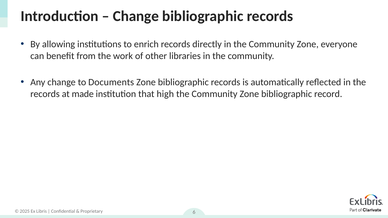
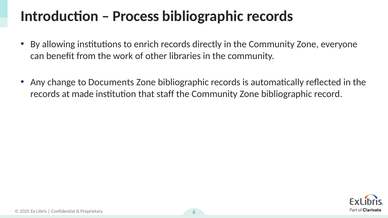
Change: Change -> Process (136, 16)
high: high -> staff (165, 94)
